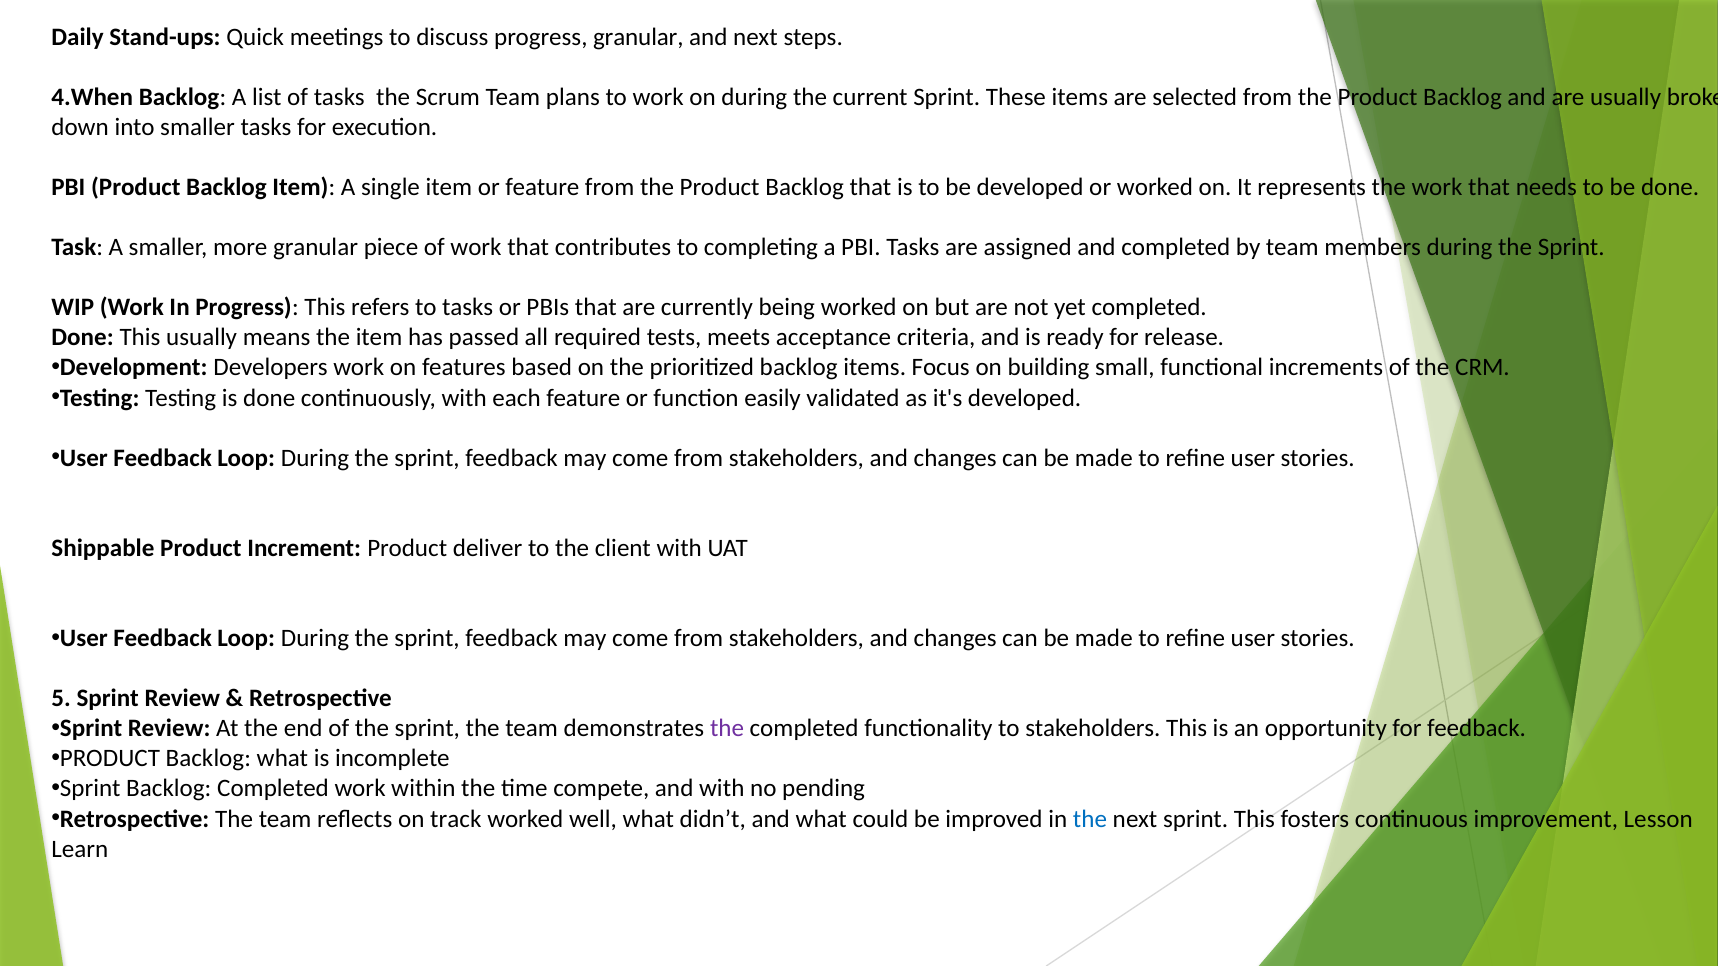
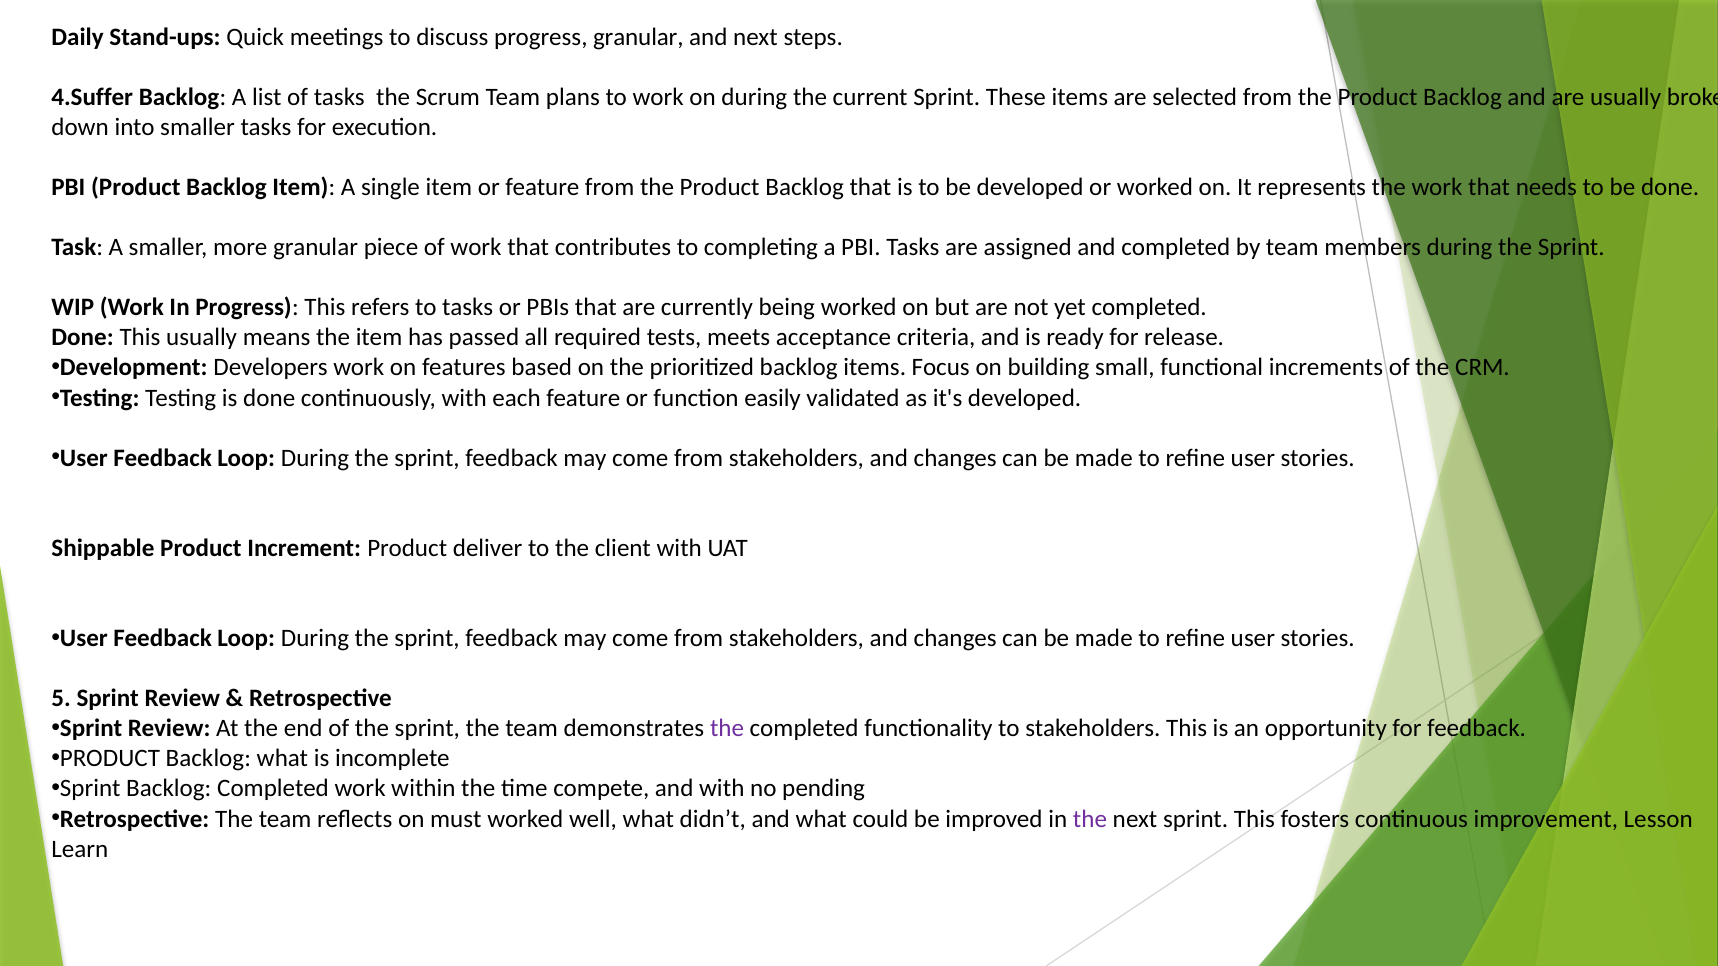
4.When: 4.When -> 4.Suffer (92, 97)
track: track -> must (456, 819)
the colour: blue -> purple (1090, 819)
